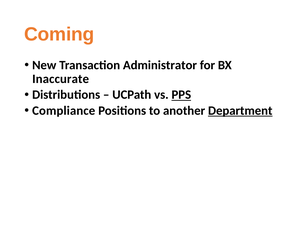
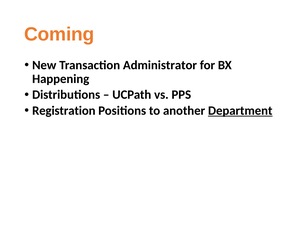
Inaccurate: Inaccurate -> Happening (61, 79)
PPS underline: present -> none (181, 95)
Compliance: Compliance -> Registration (64, 110)
